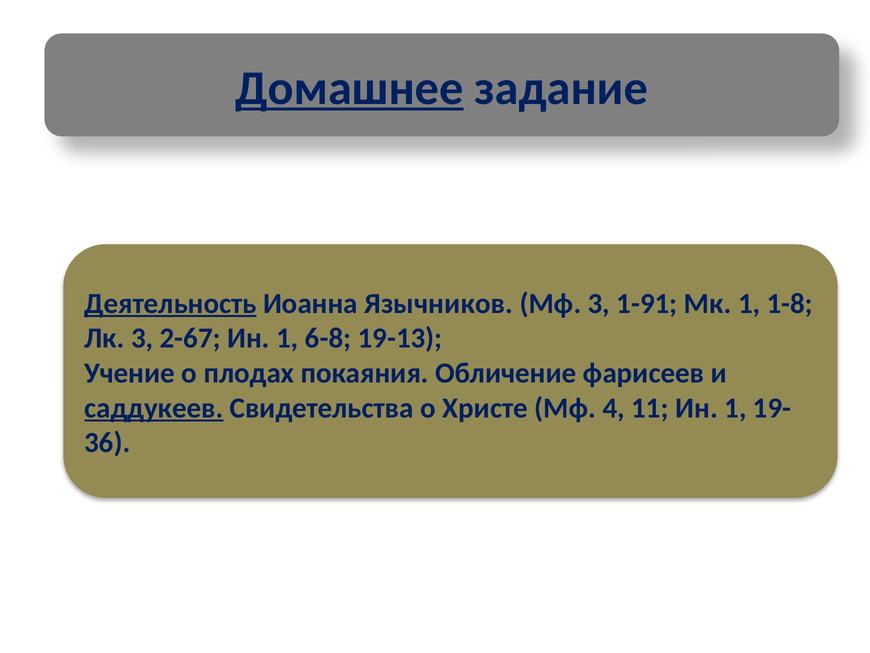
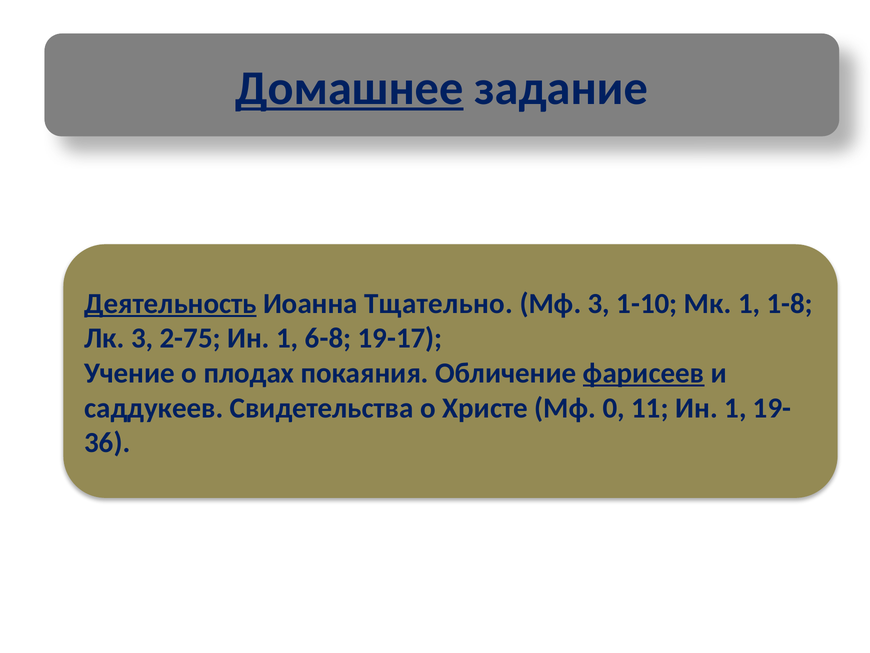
Язычников: Язычников -> Тщательно (439, 303)
1-91: 1-91 -> 1-10 (647, 303)
2-67: 2-67 -> 2-75 (190, 338)
19-13: 19-13 -> 19-17 (400, 338)
фарисеев underline: none -> present (644, 373)
саддукеев underline: present -> none (154, 408)
4: 4 -> 0 (614, 408)
